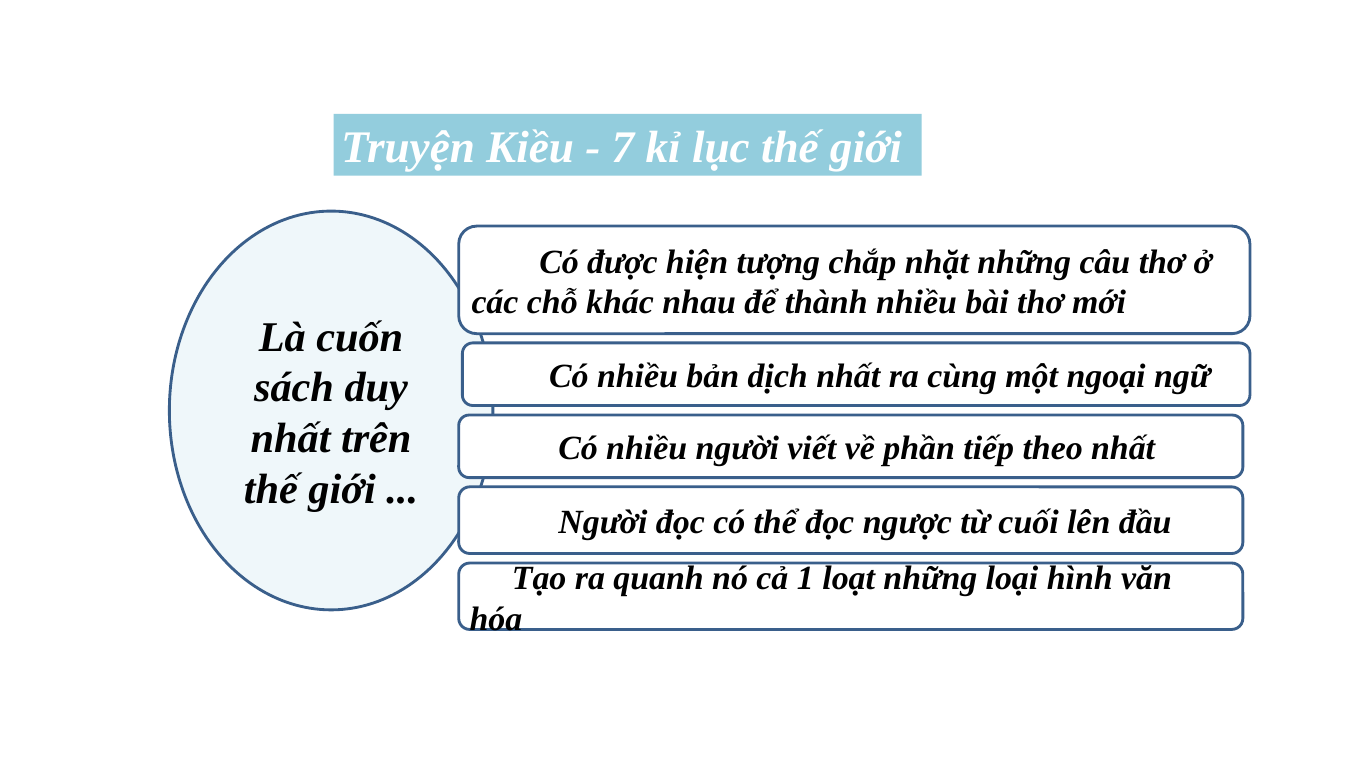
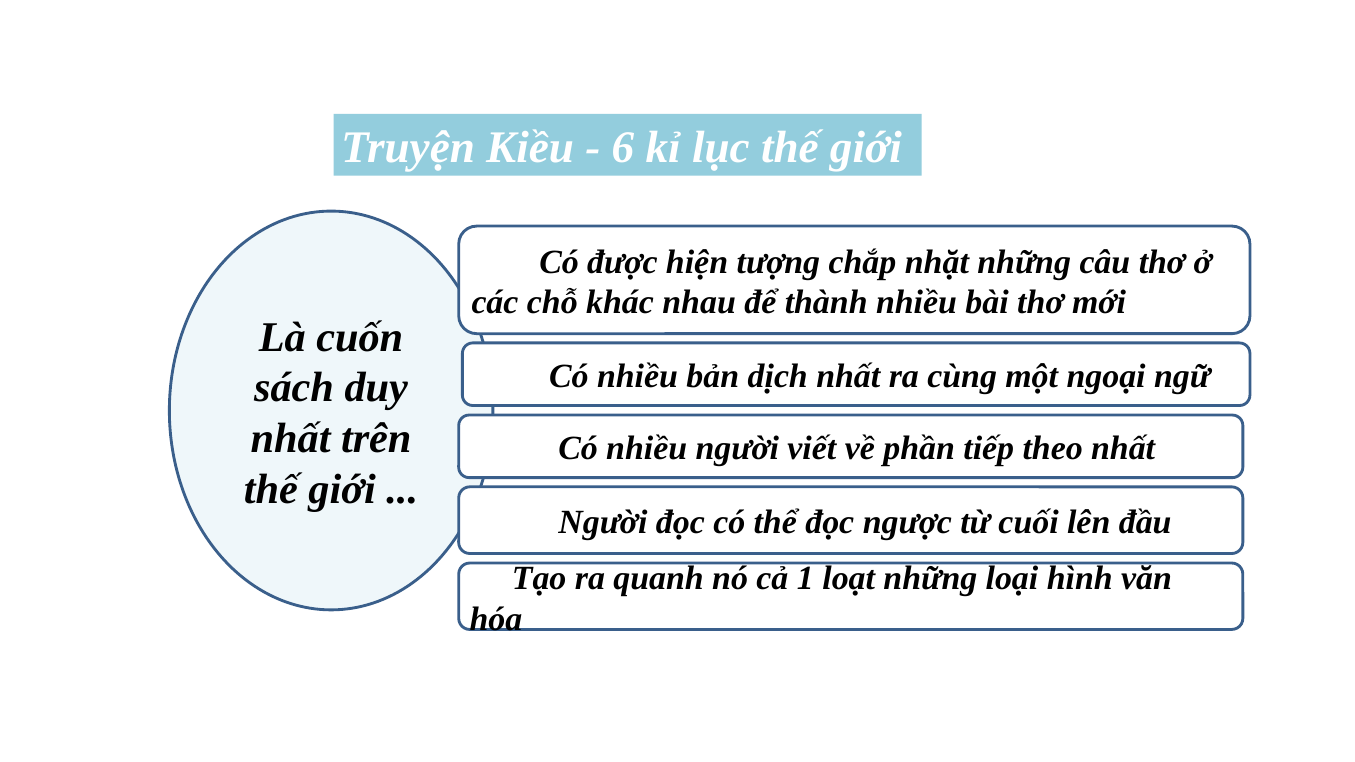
7: 7 -> 6 (623, 148)
